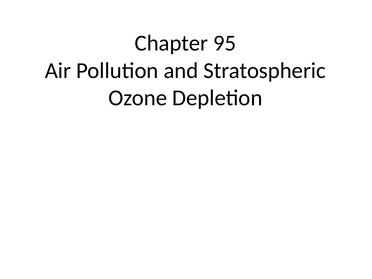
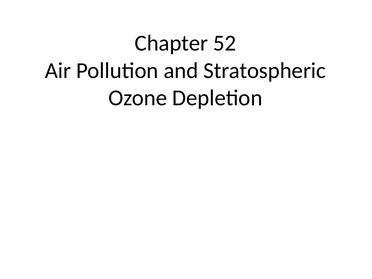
95: 95 -> 52 (225, 43)
